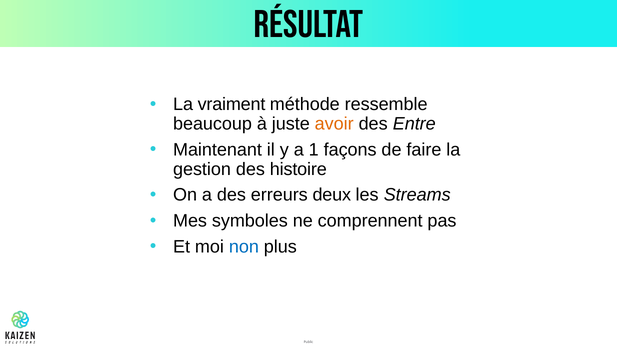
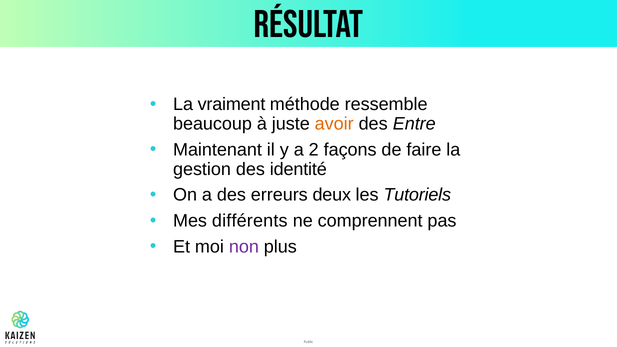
1: 1 -> 2 (314, 150)
histoire: histoire -> identité (298, 169)
Streams: Streams -> Tutoriels (417, 195)
symboles: symboles -> différents (250, 221)
non colour: blue -> purple (244, 247)
